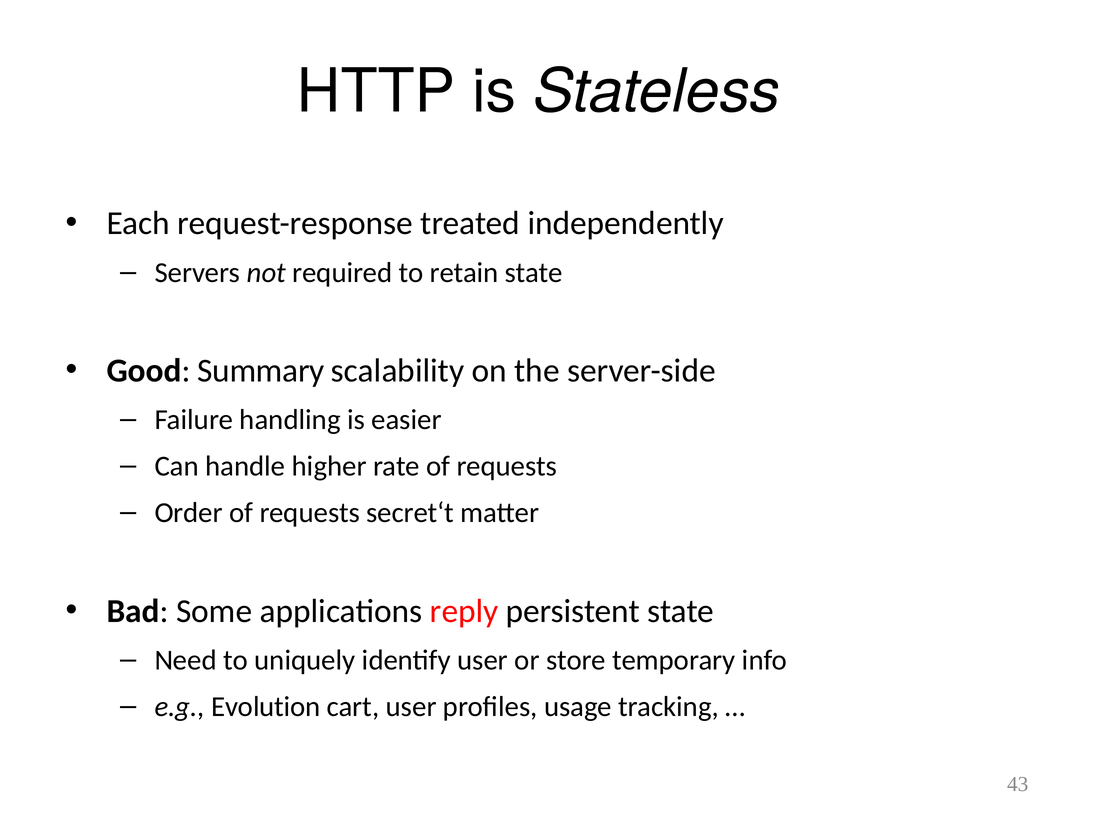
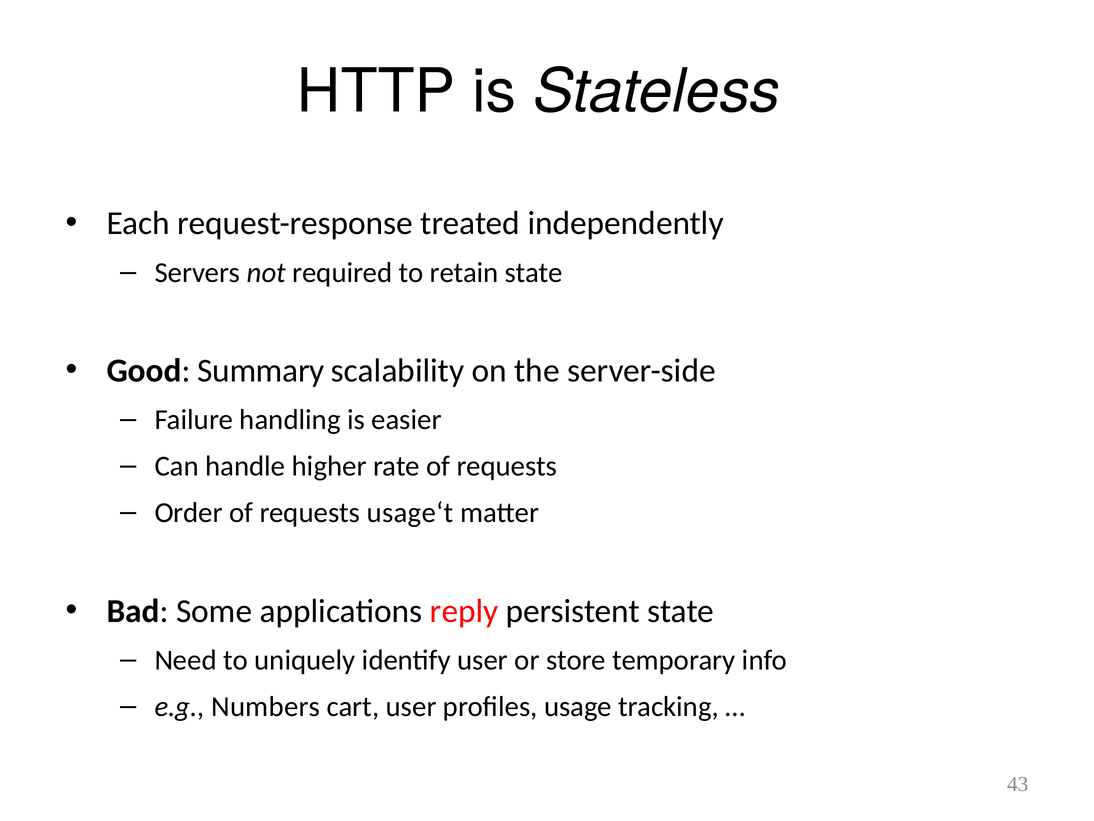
secret‘t: secret‘t -> usage‘t (410, 513)
Evolution: Evolution -> Numbers (266, 706)
